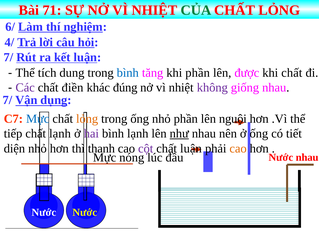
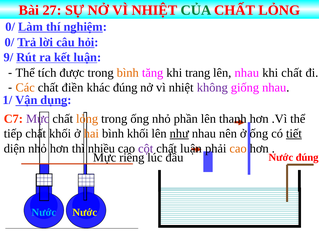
71: 71 -> 27 (52, 10)
6/: 6/ -> 0/ (10, 27)
4/: 4/ -> 0/ (9, 42)
7/: 7/ -> 9/ (8, 57)
dung: dung -> được (72, 73)
bình colour: blue -> orange (128, 73)
khi phần: phần -> trang (198, 73)
lên được: được -> nhau (247, 73)
Các colour: purple -> orange (25, 88)
7/: 7/ -> 1/ (8, 100)
Mực colour: blue -> purple (38, 119)
nguội: nguội -> thanh (233, 119)
chất lạnh: lạnh -> khối (60, 134)
hai colour: purple -> orange (91, 134)
bình lạnh: lạnh -> khối (138, 134)
tiết underline: none -> present (294, 134)
thanh: thanh -> nhiều (101, 149)
nóng: nóng -> riêng (132, 158)
Nước nhau: nhau -> đúng (307, 158)
Nước colour: white -> light blue (44, 212)
